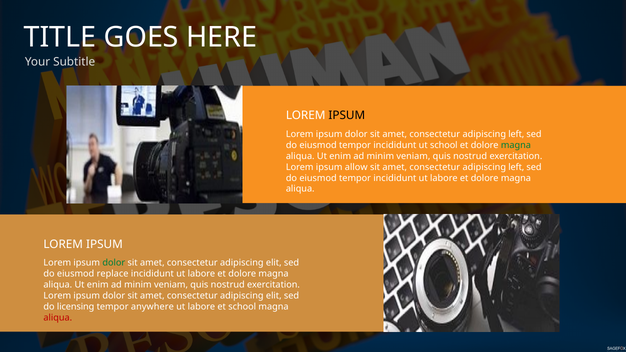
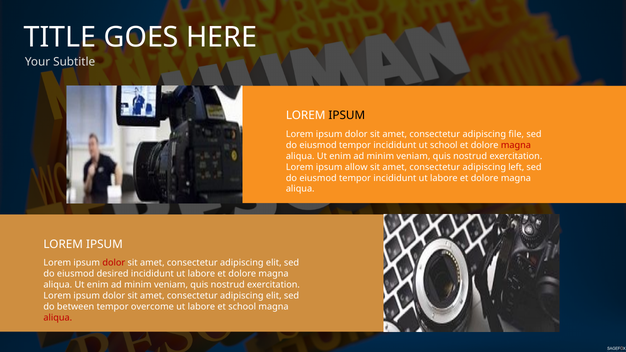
left: left -> file (516, 134)
magna colour: green -> red (516, 145)
dolor colour: green -> red (114, 263)
replace: replace -> desired (113, 274)
licensing: licensing -> between (76, 307)
anywhere: anywhere -> overcome (152, 307)
